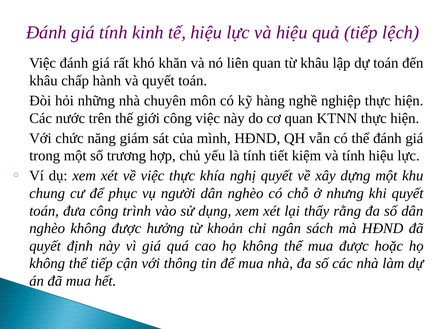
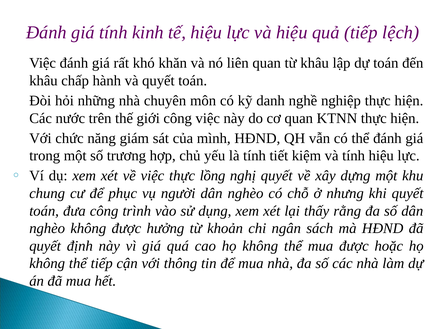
hàng: hàng -> danh (271, 101)
khía: khía -> lồng (213, 176)
